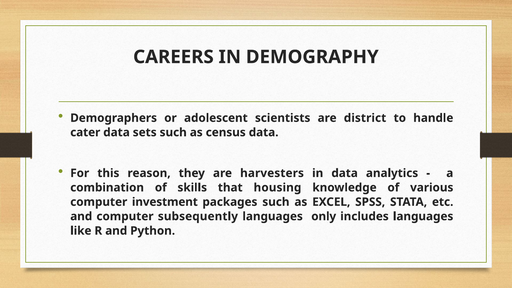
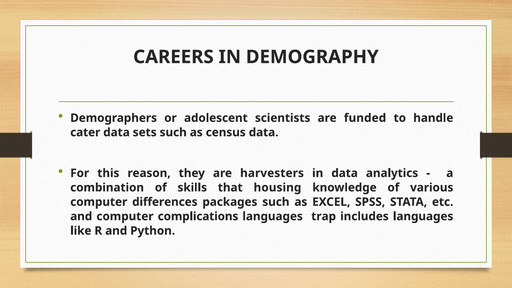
district: district -> funded (365, 118)
investment: investment -> differences (165, 202)
subsequently: subsequently -> complications (198, 216)
only: only -> trap (324, 216)
